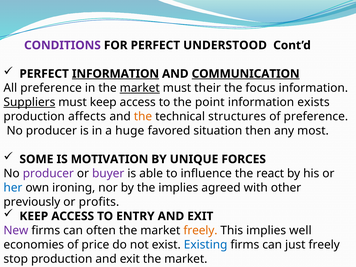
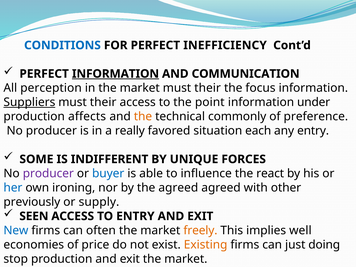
CONDITIONS colour: purple -> blue (62, 45)
UNDERSTOOD: UNDERSTOOD -> INEFFICIENCY (225, 45)
COMMUNICATION underline: present -> none (246, 74)
All preference: preference -> perception (51, 88)
market underline: present -> none (140, 88)
keep: keep -> their (103, 102)
exists: exists -> under (314, 102)
structures: structures -> commonly (237, 117)
huge: huge -> really (130, 131)
then: then -> each (258, 131)
any most: most -> entry (313, 131)
MOTIVATION: MOTIVATION -> INDIFFERENT (110, 159)
buyer colour: purple -> blue (108, 173)
the implies: implies -> agreed (178, 188)
profits: profits -> supply (99, 202)
KEEP: KEEP -> SEEN (34, 216)
New colour: purple -> blue (16, 230)
Existing colour: blue -> orange (206, 245)
just freely: freely -> doing (324, 245)
